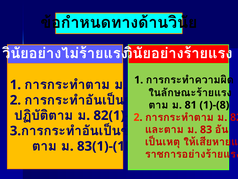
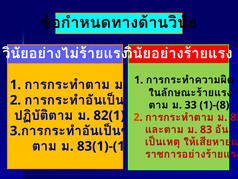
81: 81 -> 33 (191, 105)
